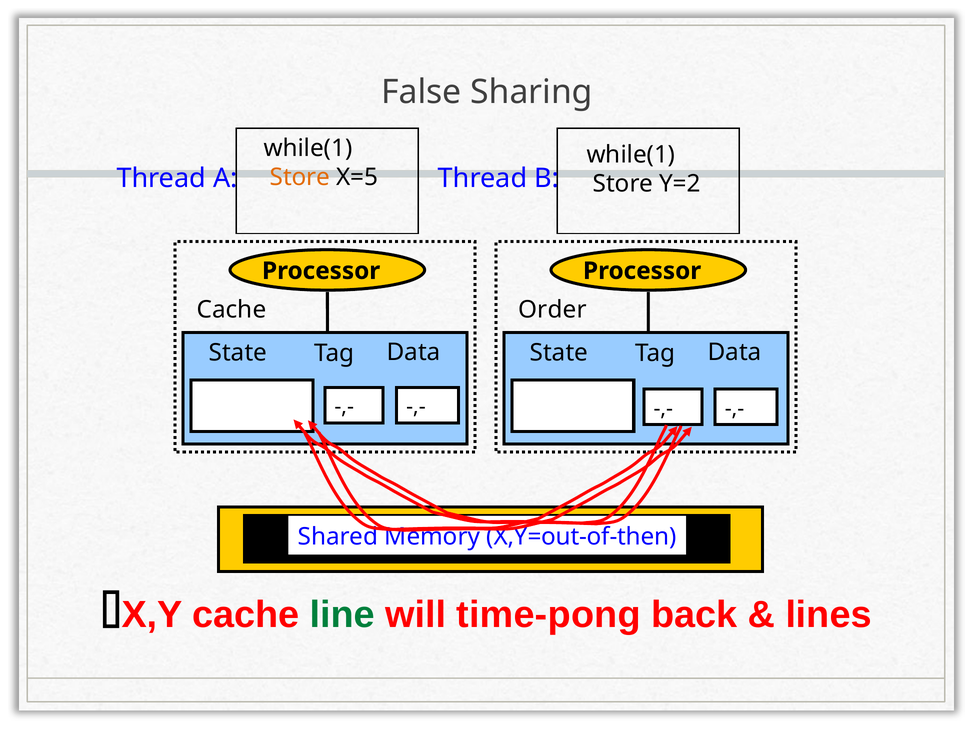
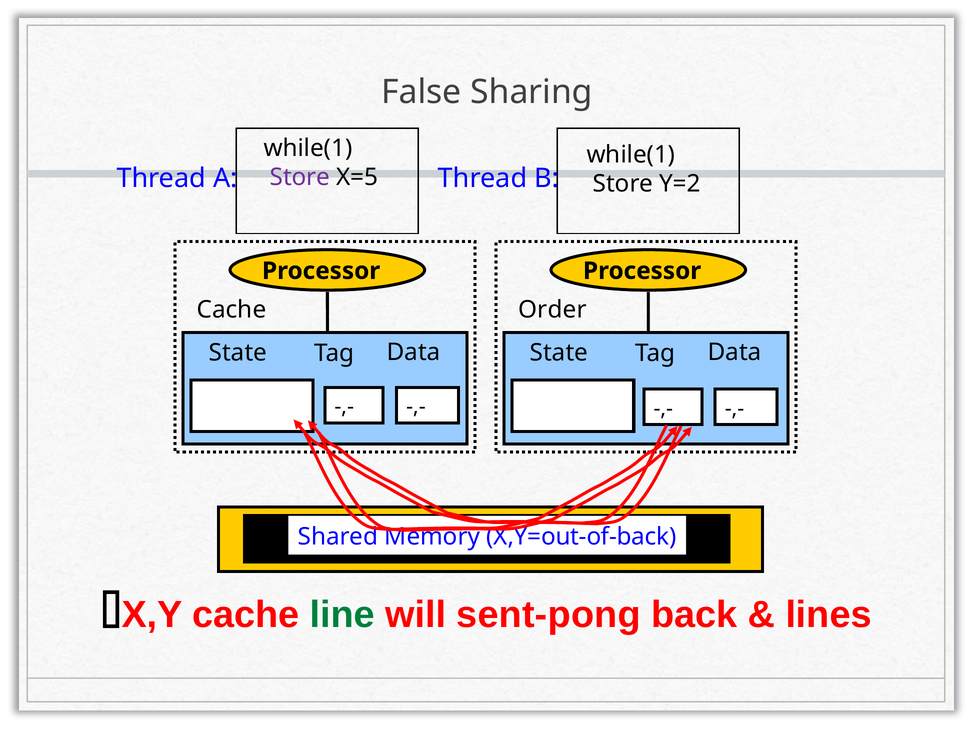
Store colour: orange -> purple (300, 177)
X,Y=out-of-then: X,Y=out-of-then -> X,Y=out-of-back (581, 537)
time-pong: time-pong -> sent-pong (549, 615)
